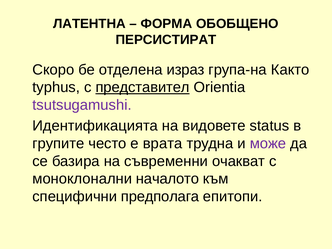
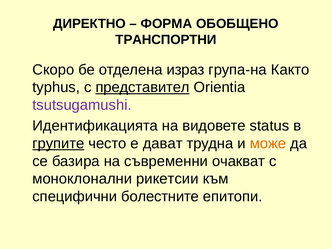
ЛАТЕНТНА: ЛАТЕНТНА -> ДИРЕКТНО (89, 24)
ПЕРСИСТИРАТ: ПЕРСИСТИРАТ -> ТРАНСПОРТНИ (166, 40)
групите underline: none -> present (58, 143)
врата: врата -> дават (163, 143)
може colour: purple -> orange (268, 143)
началото: началото -> рикетсии (167, 179)
предполага: предполага -> болестните (160, 197)
